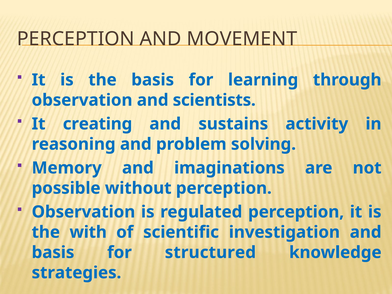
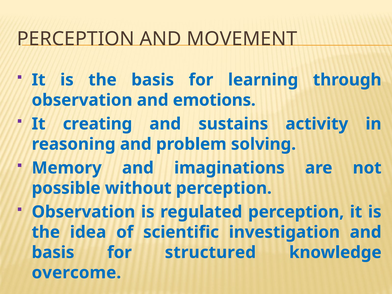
scientists: scientists -> emotions (214, 100)
with: with -> idea (88, 232)
strategies: strategies -> overcome (76, 273)
